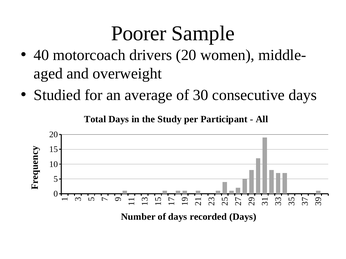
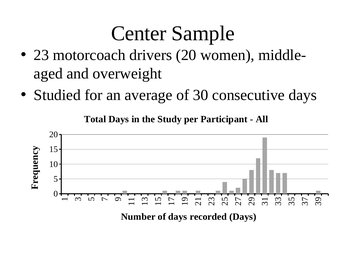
Poorer: Poorer -> Center (139, 33)
40: 40 -> 23 (41, 55)
